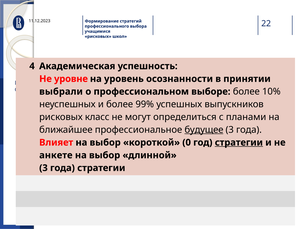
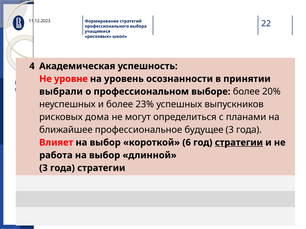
10%: 10% -> 20% (271, 92)
99%: 99% -> 23% (145, 105)
класс: класс -> дома (97, 117)
будущее underline: present -> none (204, 130)
0: 0 -> 6 (187, 143)
анкете: анкете -> работа (56, 156)
